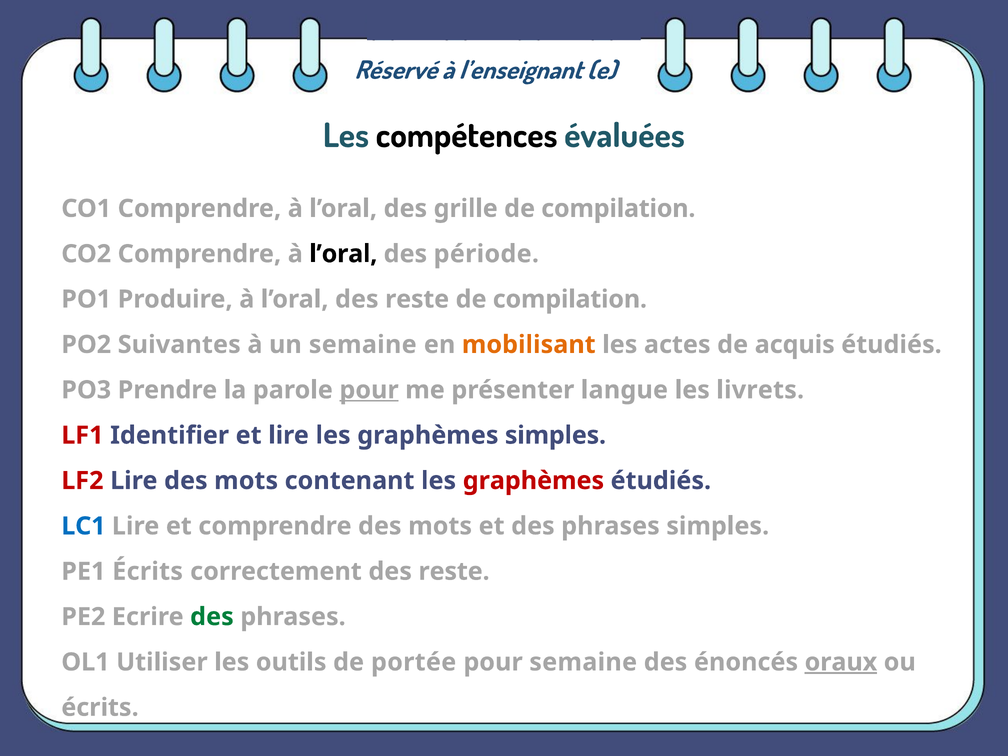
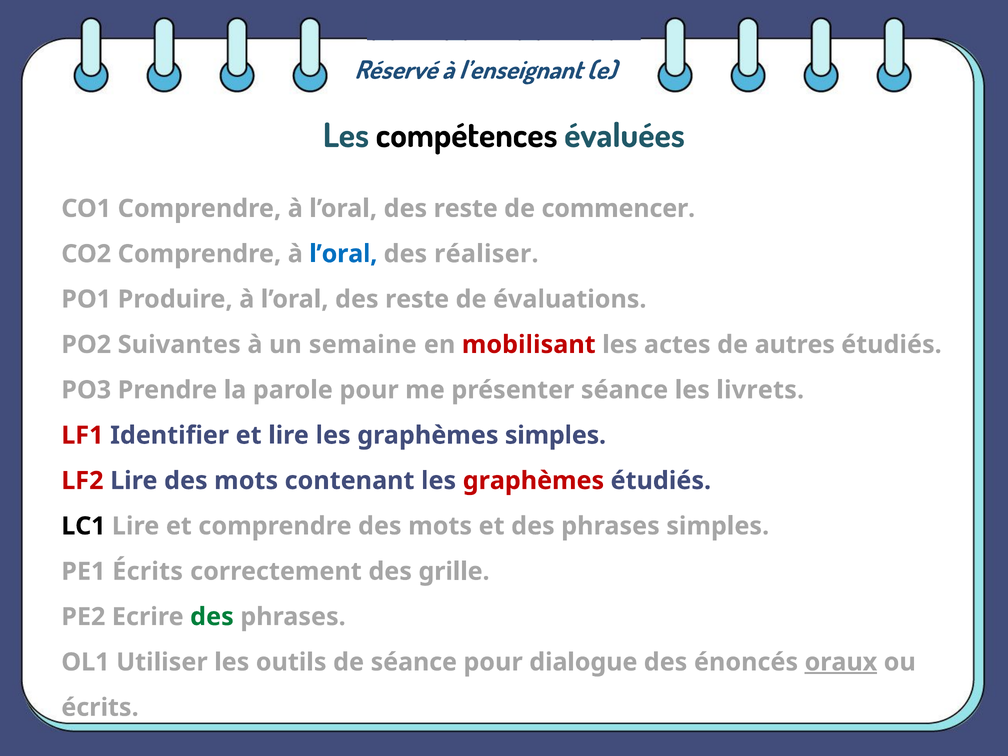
grille: grille -> reste (466, 209)
compilation: compilation -> commencer (618, 209)
l’oral colour: black -> blue (343, 254)
période: période -> réaliser (486, 254)
compilation: compilation -> évaluations (570, 299)
mobilisant colour: orange -> red (529, 345)
acquis: acquis -> autres (795, 345)
pour underline: present -> none (369, 390)
présenter langue: langue -> séance (625, 390)
LC1 colour: blue -> black (83, 526)
correctement des reste: reste -> grille (454, 571)
de portée: portée -> séance (414, 662)
pour semaine: semaine -> dialogue (583, 662)
